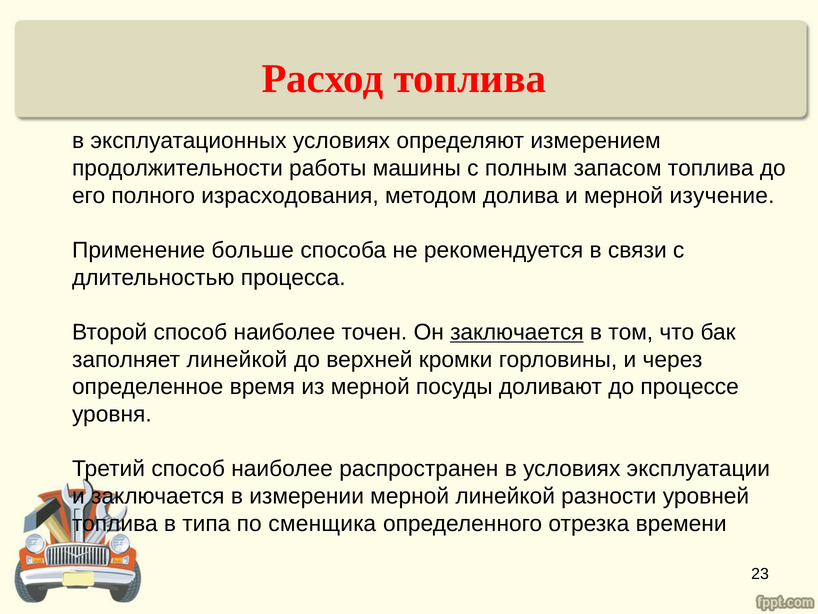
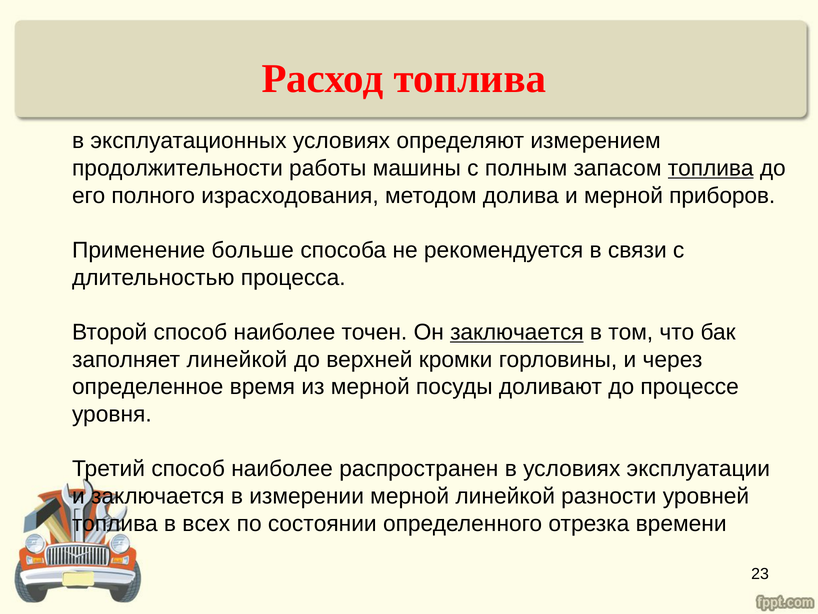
топлива underline: none -> present (711, 168)
изучение: изучение -> приборов (722, 195)
типа: типа -> всех (206, 523)
сменщика: сменщика -> состоянии (322, 523)
